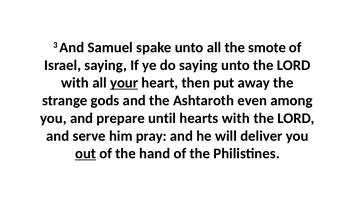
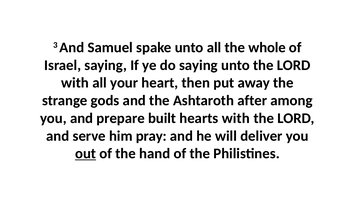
smote: smote -> whole (267, 48)
your underline: present -> none (124, 83)
even: even -> after (252, 101)
until: until -> built (162, 119)
